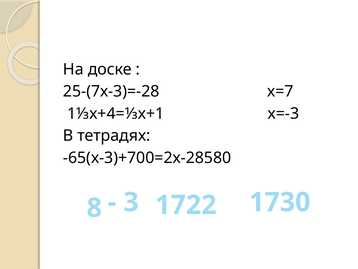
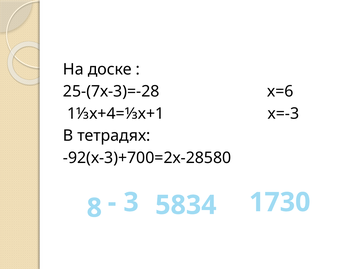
х=7: х=7 -> х=6 (280, 91)
-65(х-3)+700=2х-28580: -65(х-3)+700=2х-28580 -> -92(х-3)+700=2х-28580 (147, 157)
1722: 1722 -> 5834 (186, 205)
